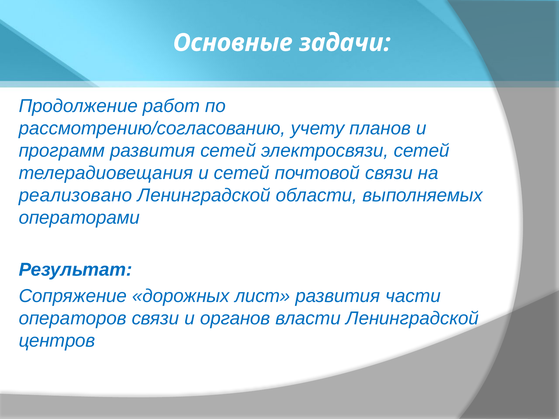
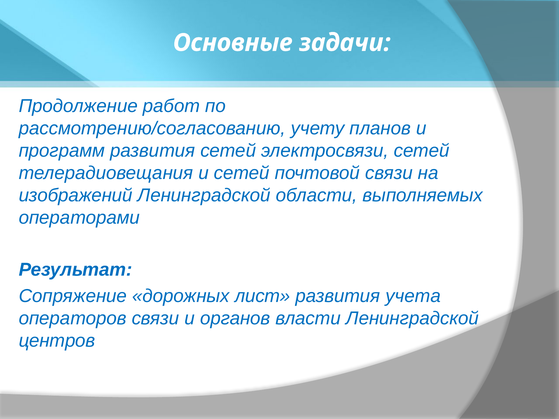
реализовано: реализовано -> изображений (76, 195)
части: части -> учета (413, 296)
